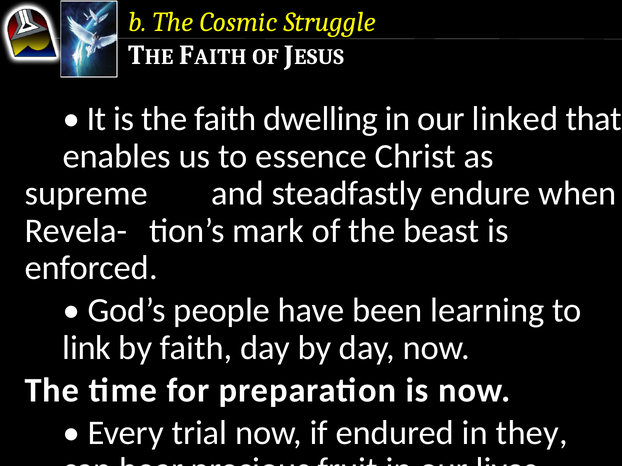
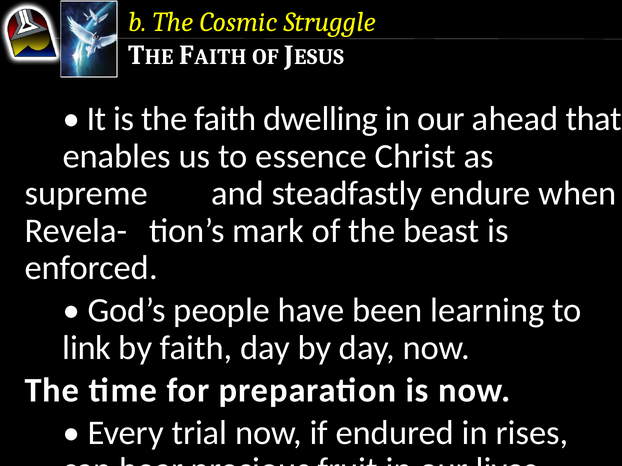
linked: linked -> ahead (515, 119)
they: they -> rises (532, 433)
